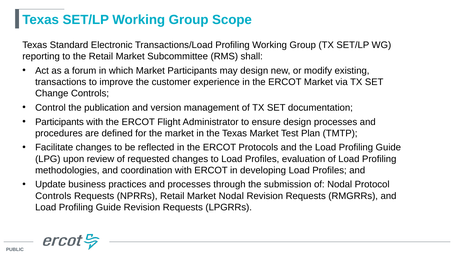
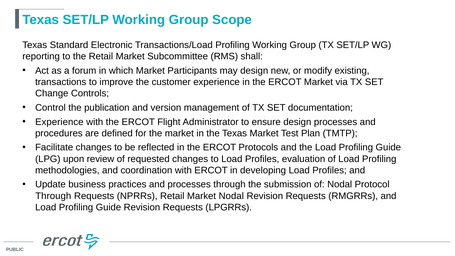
Participants: Participants -> Experience (59, 122)
Controls: Controls -> Through (53, 196)
